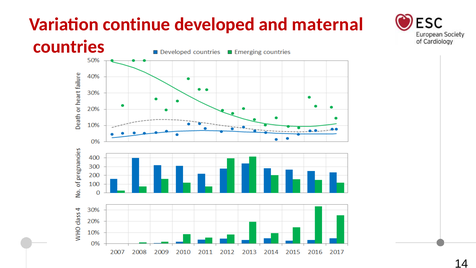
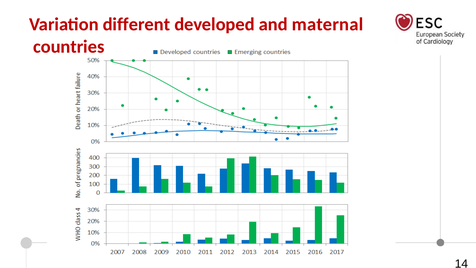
continue: continue -> different (137, 24)
